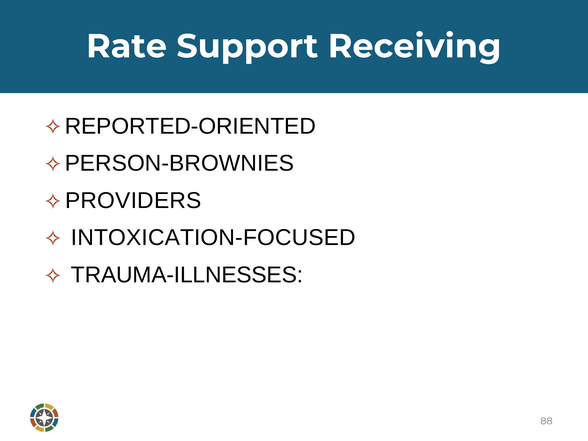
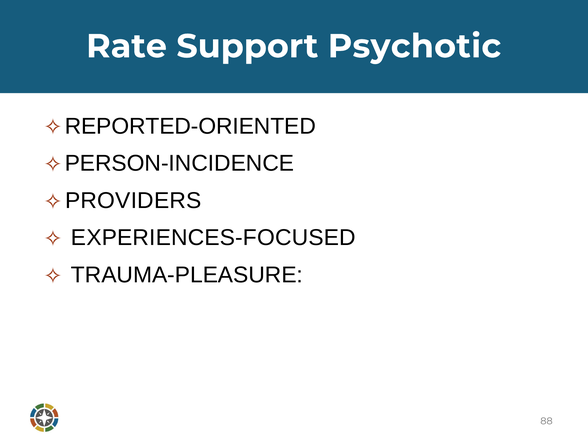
Receiving: Receiving -> Psychotic (414, 46)
PERSON-BROWNIES: PERSON-BROWNIES -> PERSON-INCIDENCE (179, 163)
INTOXICATION-FOCUSED: INTOXICATION-FOCUSED -> EXPERIENCES-FOCUSED (213, 238)
TRAUMA-ILLNESSES: TRAUMA-ILLNESSES -> TRAUMA-PLEASURE (187, 275)
